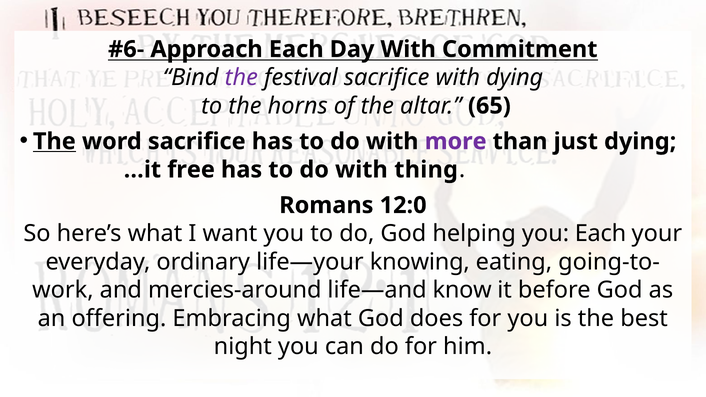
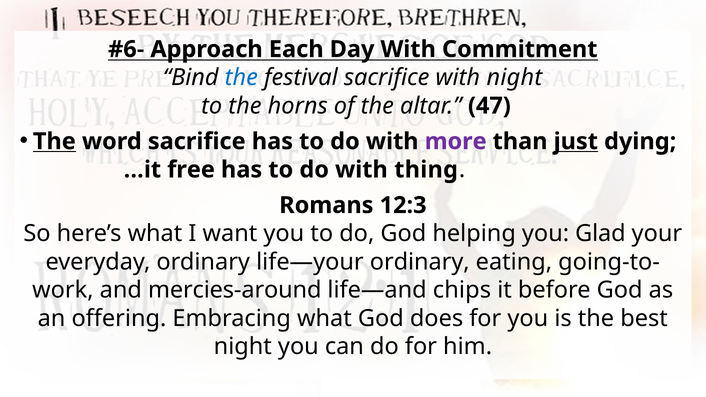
the colour: purple -> blue (241, 78)
with dying: dying -> night (514, 78)
65: 65 -> 47 (489, 106)
just underline: none -> present (576, 141)
12:0: 12:0 -> 12:3 (403, 205)
you Each: Each -> Glad (600, 234)
life—your knowing: knowing -> ordinary (420, 262)
know: know -> chips (462, 290)
